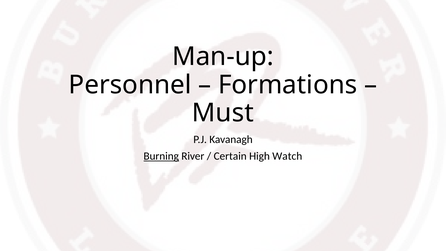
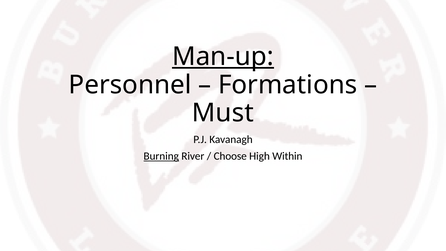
Man-up underline: none -> present (223, 57)
Certain: Certain -> Choose (230, 156)
Watch: Watch -> Within (287, 156)
